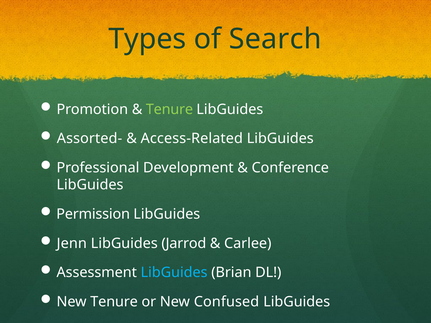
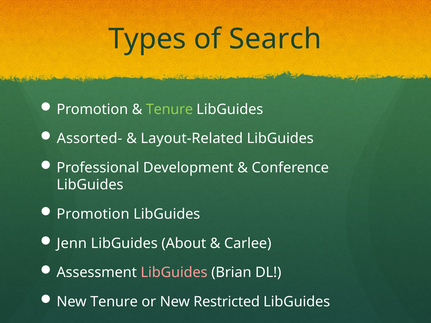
Access-Related: Access-Related -> Layout-Related (192, 139)
Permission: Permission -> Promotion (93, 214)
Jarrod: Jarrod -> About (184, 244)
LibGuides colour: light blue -> pink (174, 273)
Confused: Confused -> Restricted (227, 302)
